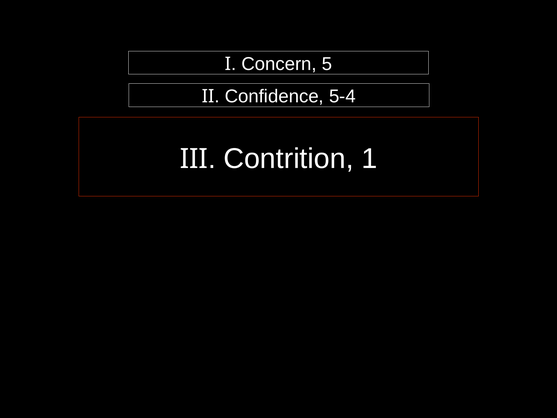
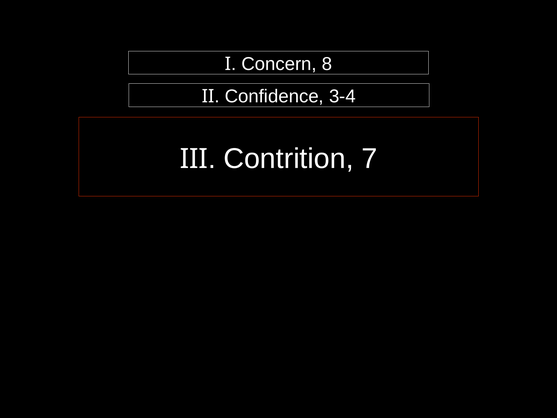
5: 5 -> 8 (327, 64)
5-4: 5-4 -> 3-4 (342, 96)
1: 1 -> 7 (370, 159)
